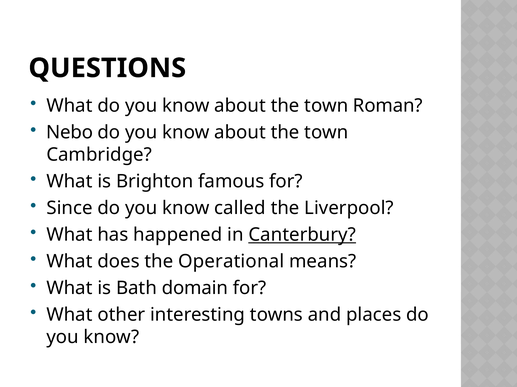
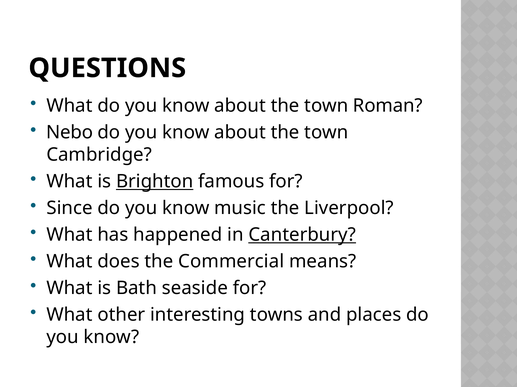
Brighton underline: none -> present (155, 182)
called: called -> music (240, 209)
Operational: Operational -> Commercial (231, 262)
domain: domain -> seaside (195, 289)
